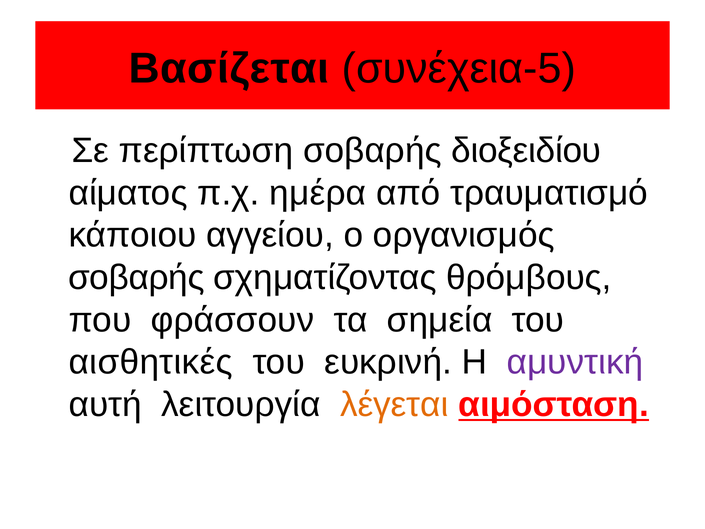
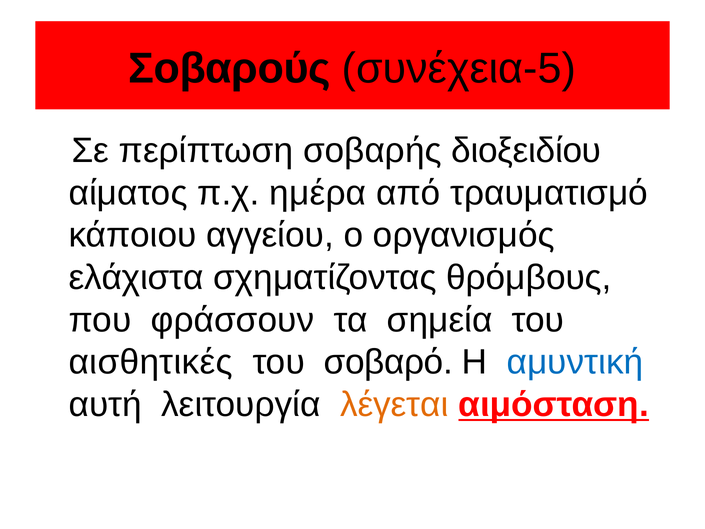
Βασίζεται: Βασίζεται -> Σοβαρούς (229, 68)
σοβαρής: σοβαρής -> ελάχιστα (136, 277)
ευκρινή: ευκρινή -> σοβαρό (388, 362)
αμυντική colour: purple -> blue (575, 362)
